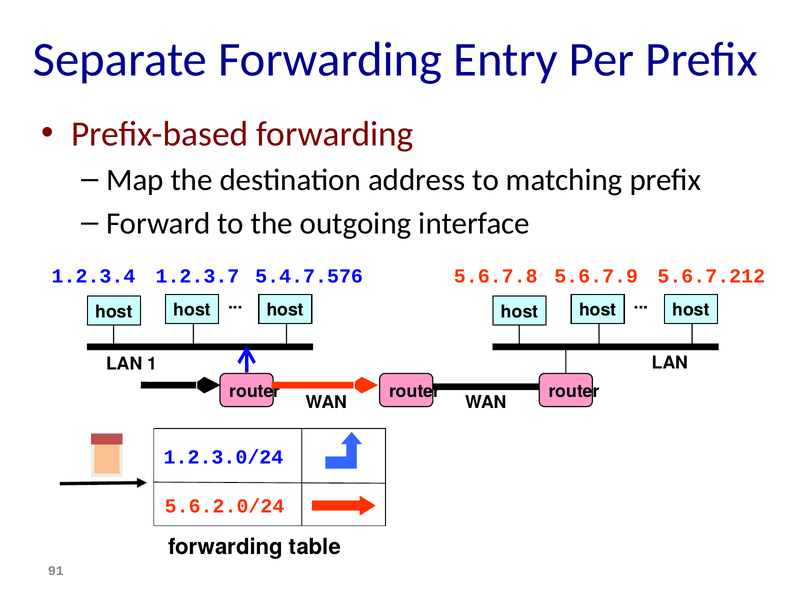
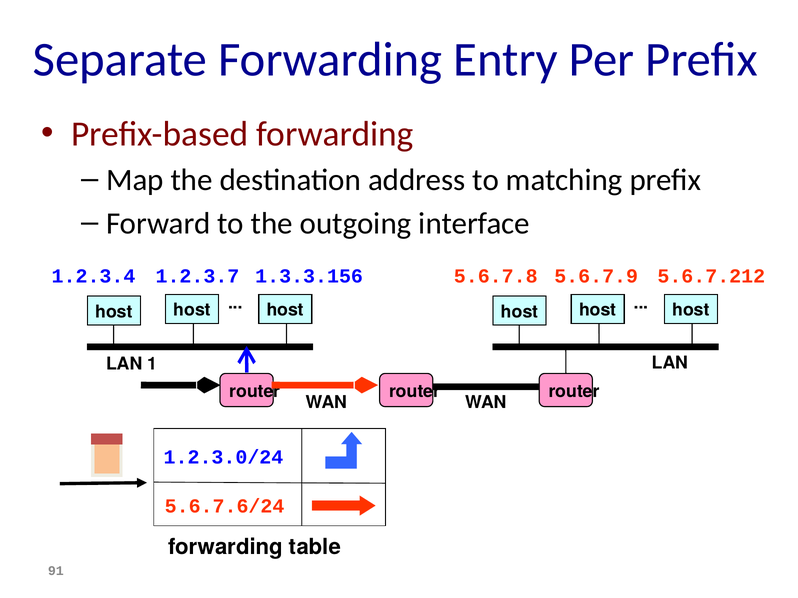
5.4.7.576: 5.4.7.576 -> 1.3.3.156 (309, 276)
5.6.2.0/24: 5.6.2.0/24 -> 5.6.7.6/24 (225, 507)
